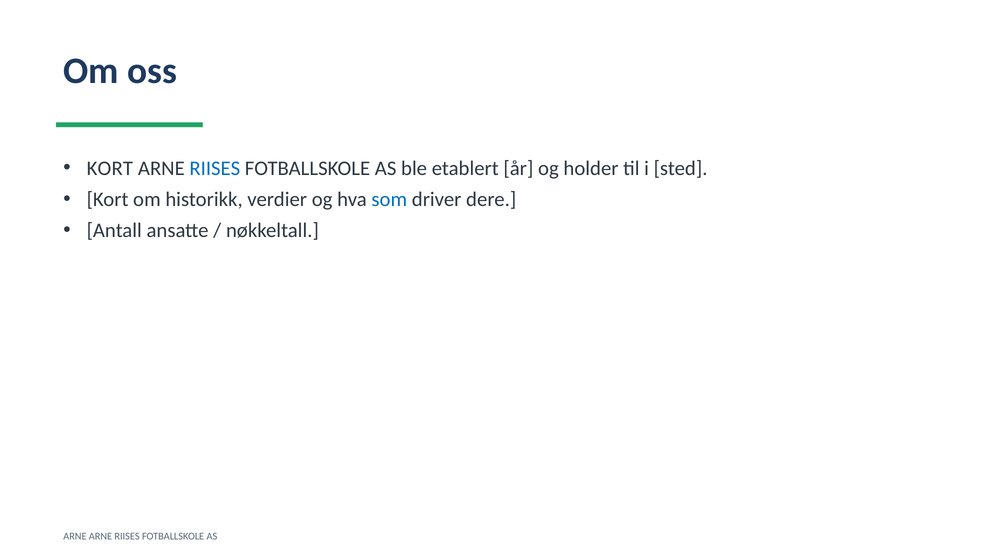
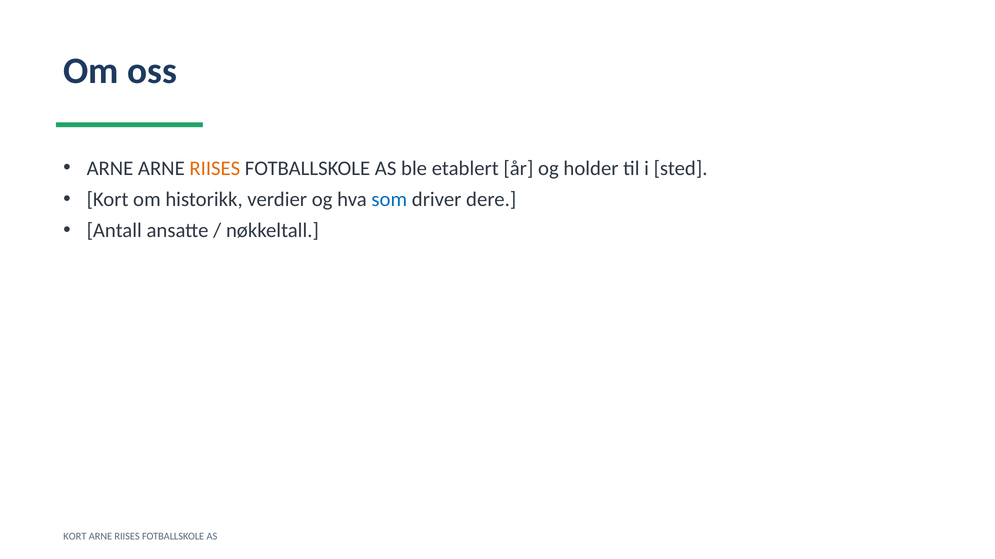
KORT: KORT -> ARNE (110, 169)
RIISES colour: blue -> orange (215, 169)
ARNE: ARNE -> KORT (75, 537)
